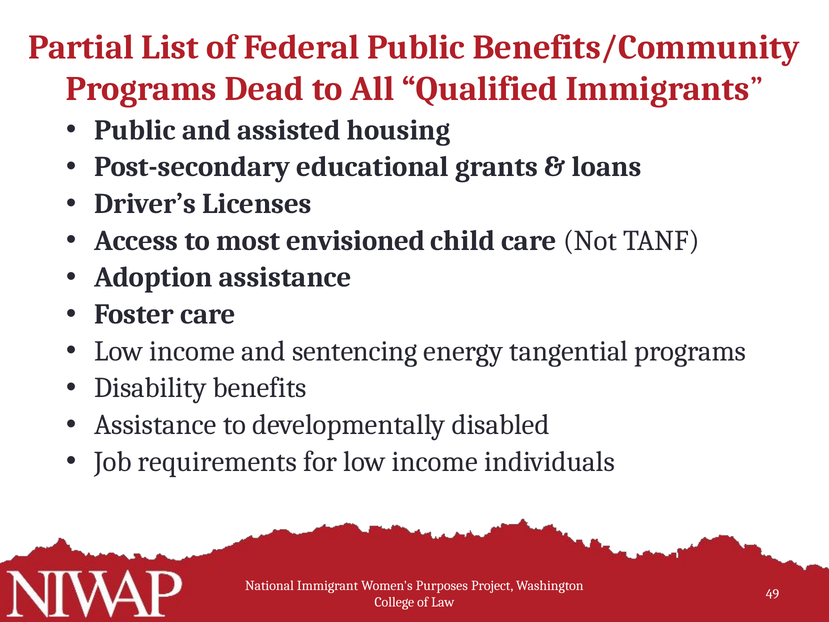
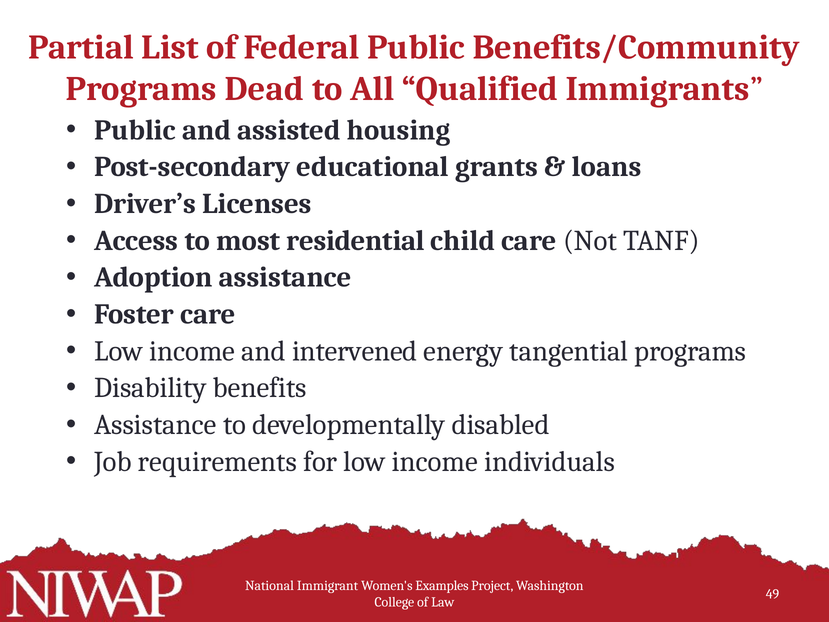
envisioned: envisioned -> residential (356, 241)
sentencing: sentencing -> intervened (355, 351)
Purposes: Purposes -> Examples (442, 585)
